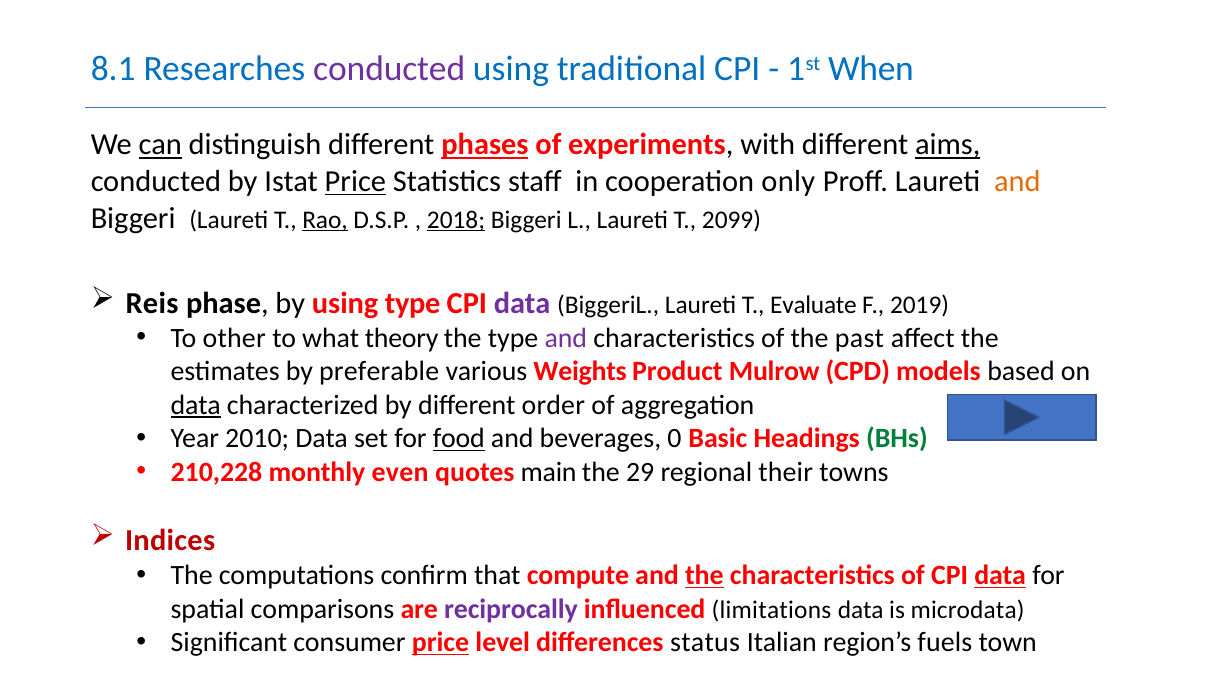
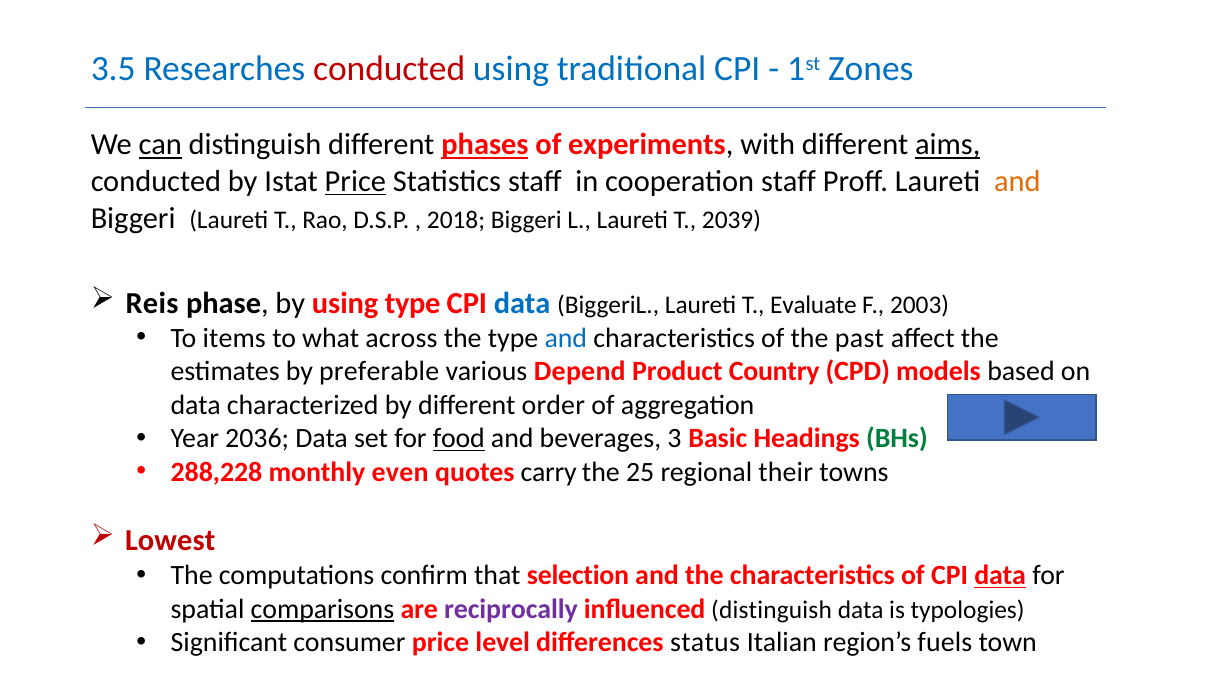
8.1: 8.1 -> 3.5 (113, 69)
conducted colour: purple -> red (389, 69)
When: When -> Zones (871, 69)
cooperation only: only -> staff (788, 181)
Rao underline: present -> none (325, 220)
2018 underline: present -> none (456, 220)
2099: 2099 -> 2039 (731, 220)
data colour: purple -> blue (522, 303)
2019: 2019 -> 2003 (920, 305)
other: other -> items (234, 338)
theory: theory -> across (401, 338)
and colour: purple -> blue (566, 338)
Weights: Weights -> Depend (580, 371)
Mulrow: Mulrow -> Country (774, 371)
data underline: present -> none (196, 405)
2010: 2010 -> 2036 (257, 438)
0: 0 -> 3 (675, 438)
210,228: 210,228 -> 288,228 (216, 472)
main: main -> carry (549, 472)
29: 29 -> 25 (640, 472)
Indices: Indices -> Lowest (170, 540)
compute: compute -> selection (578, 575)
the underline: present -> none (704, 575)
comparisons underline: none -> present (322, 609)
influenced limitations: limitations -> distinguish (772, 609)
microdata: microdata -> typologies (968, 609)
price underline: present -> none (441, 642)
